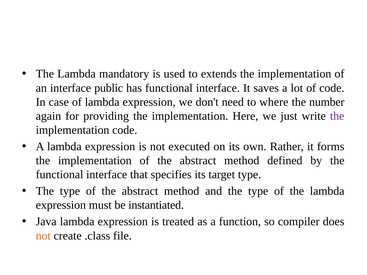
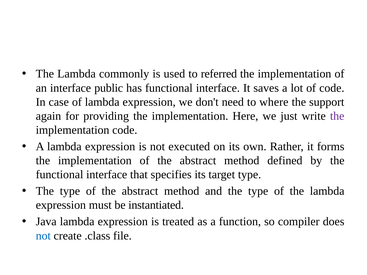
mandatory: mandatory -> commonly (124, 74)
extends: extends -> referred (219, 74)
number: number -> support (327, 102)
not colour: orange -> blue (43, 236)
